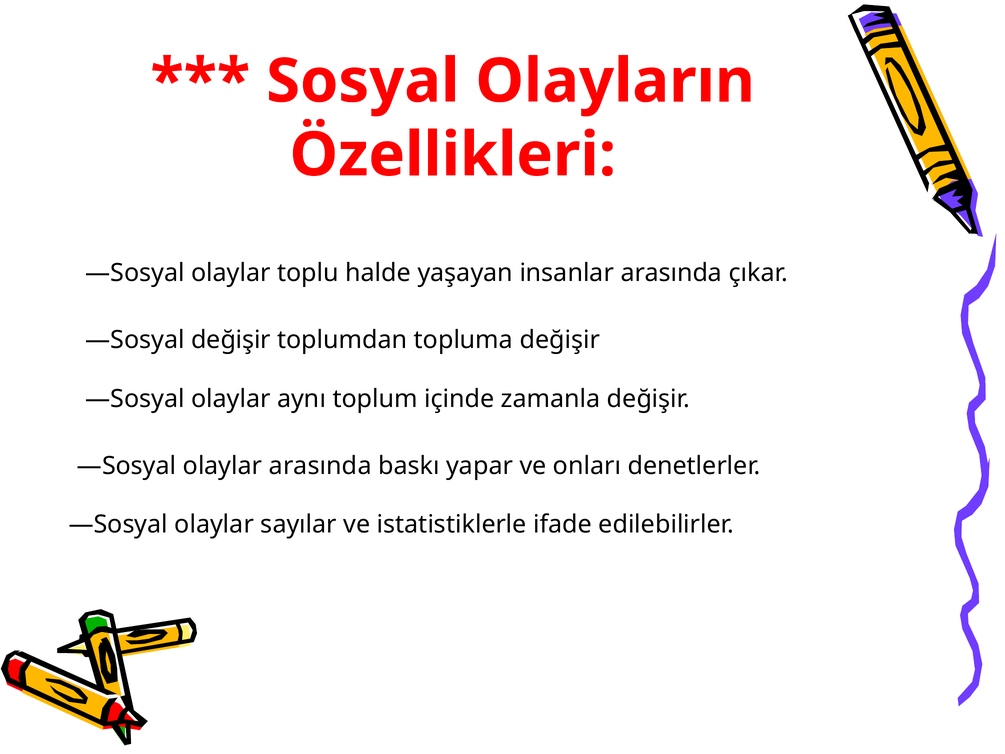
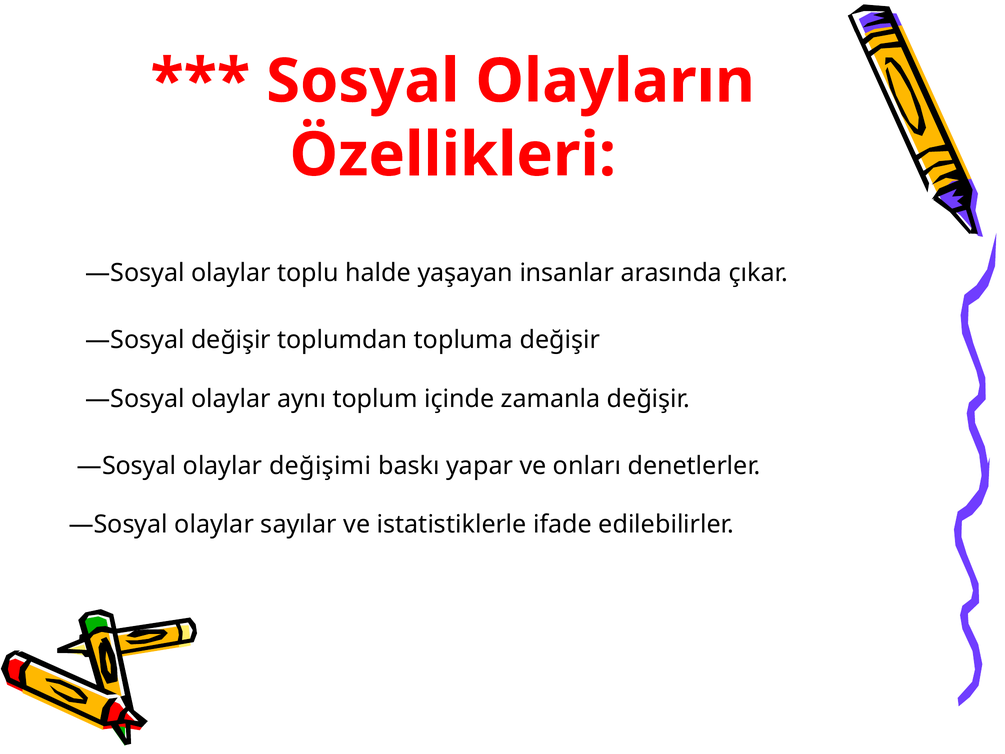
olaylar arasında: arasında -> değişimi (320, 466)
